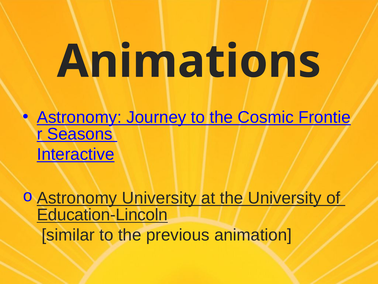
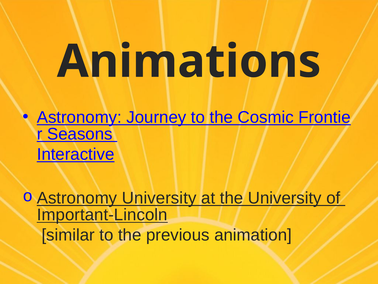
Education-Lincoln: Education-Lincoln -> Important-Lincoln (102, 215)
